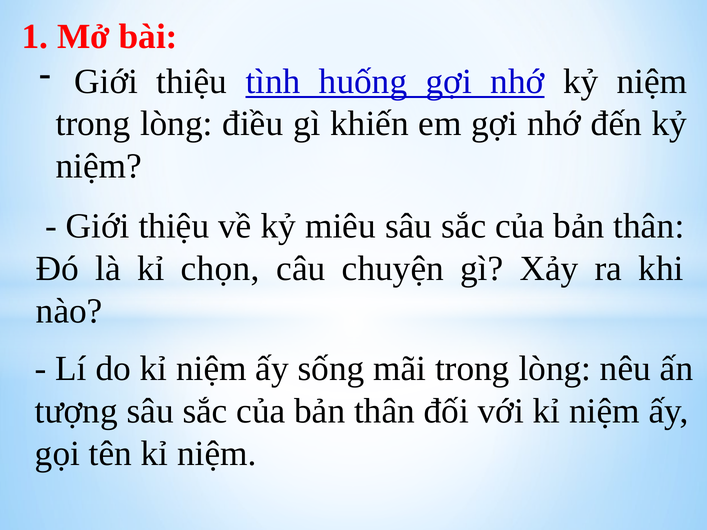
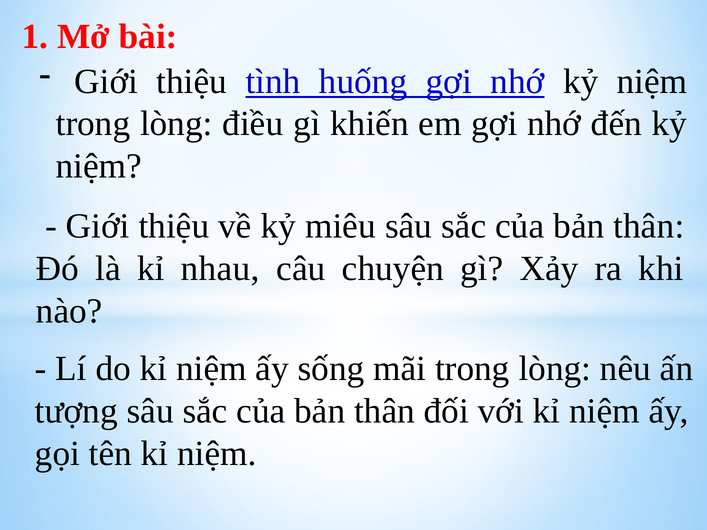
chọn: chọn -> nhau (220, 269)
